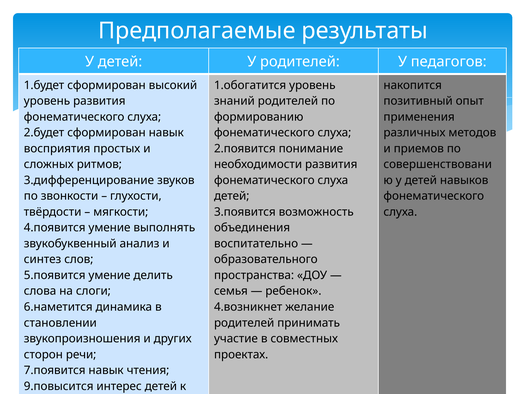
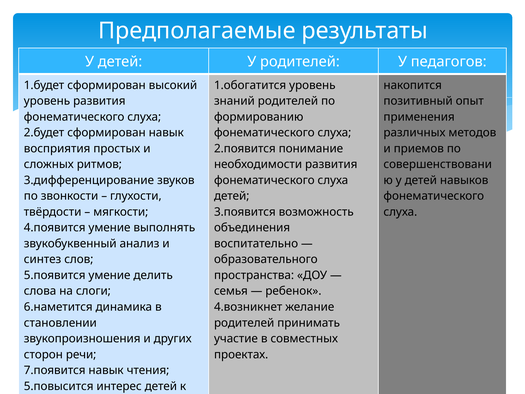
9.повысится: 9.повысится -> 5.повысится (59, 386)
